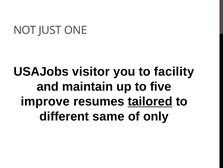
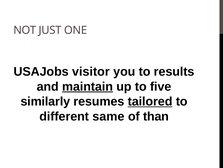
facility: facility -> results (174, 71)
maintain underline: none -> present (88, 86)
improve: improve -> similarly (45, 101)
only: only -> than (156, 116)
